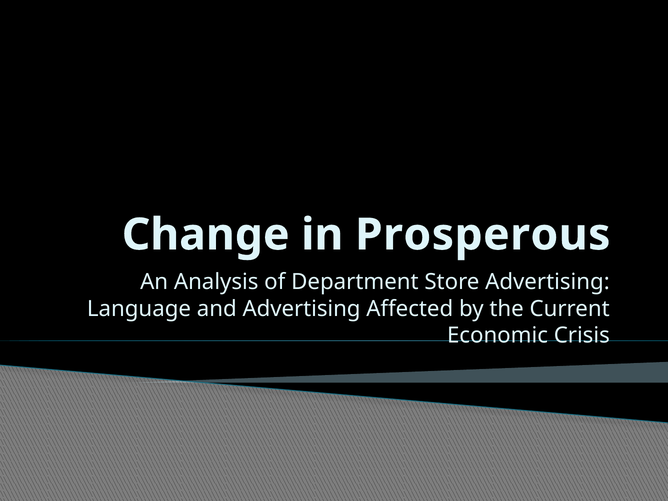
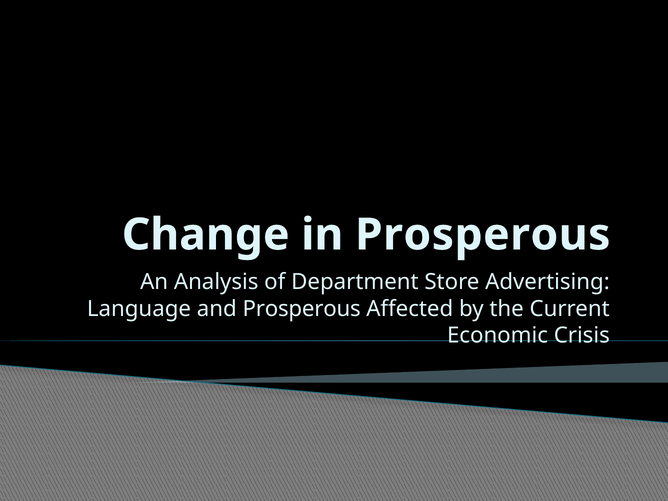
and Advertising: Advertising -> Prosperous (302, 309)
